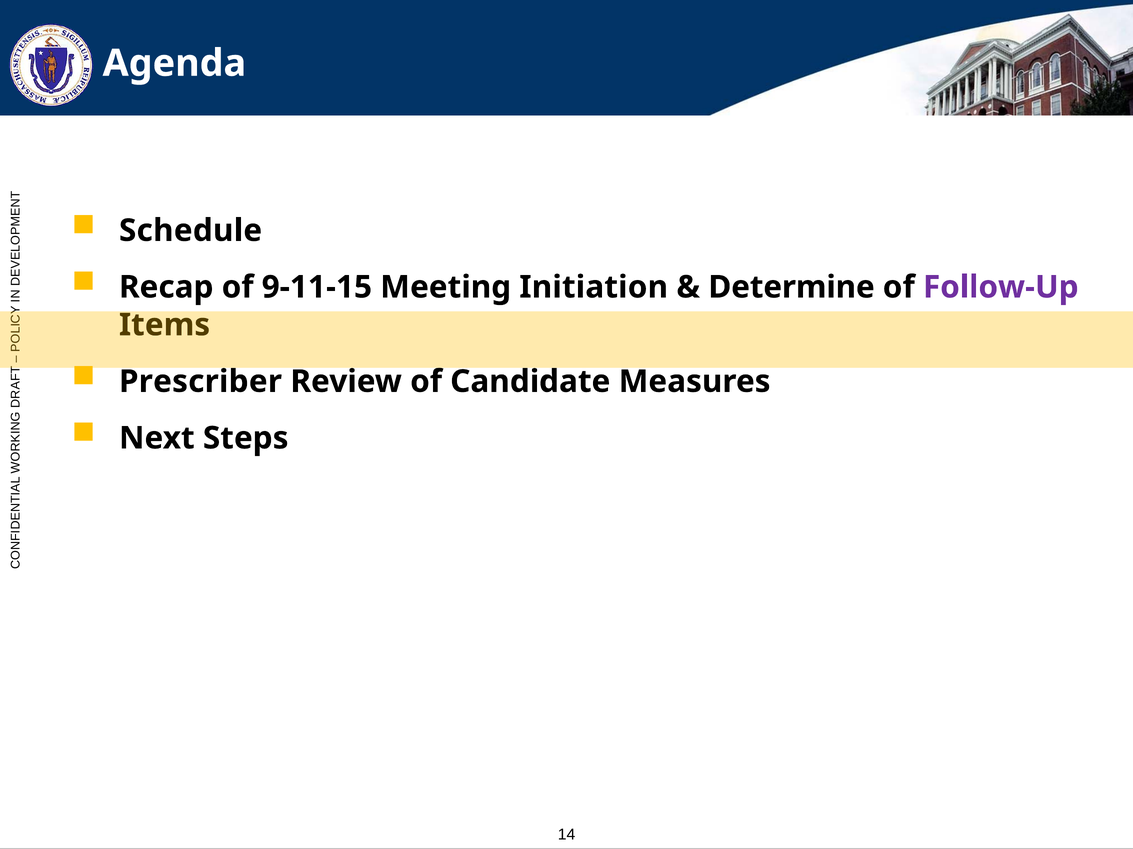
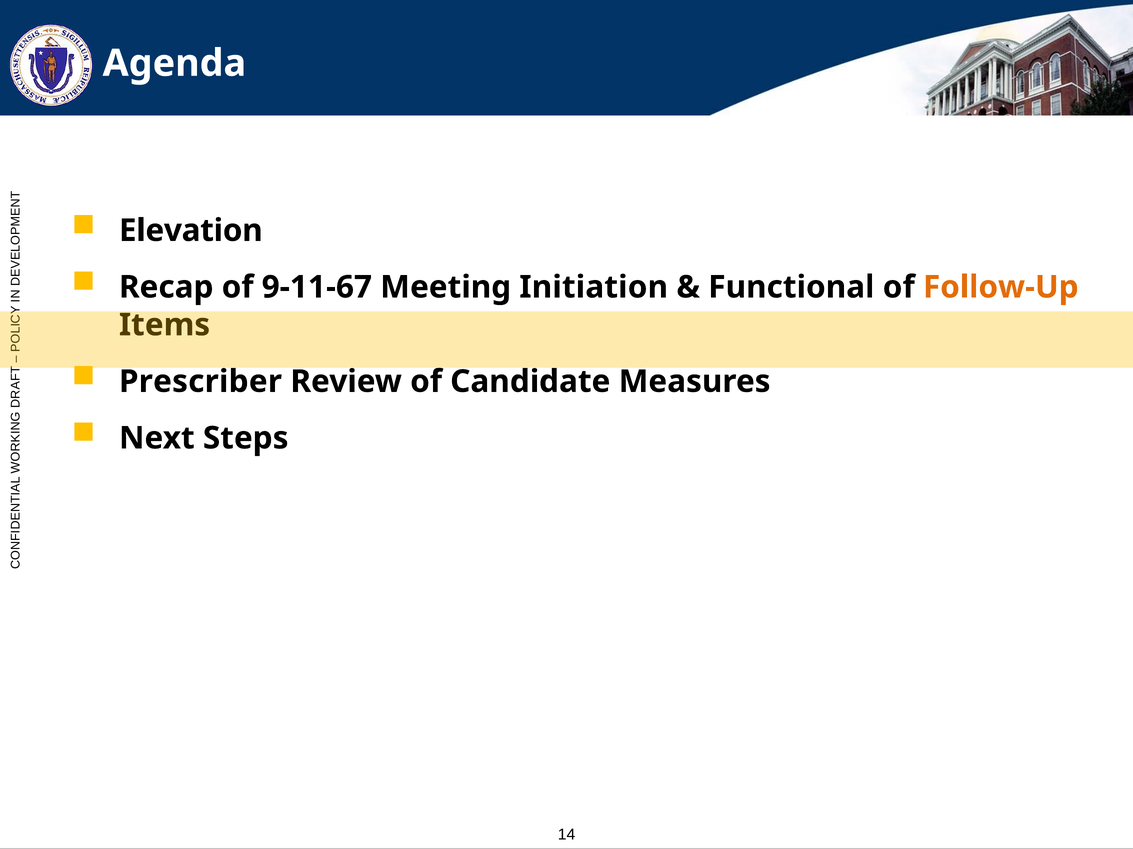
Schedule: Schedule -> Elevation (191, 231)
9-11-15: 9-11-15 -> 9-11-67 (317, 287)
Determine: Determine -> Functional (791, 287)
Follow-Up colour: purple -> orange (1001, 287)
